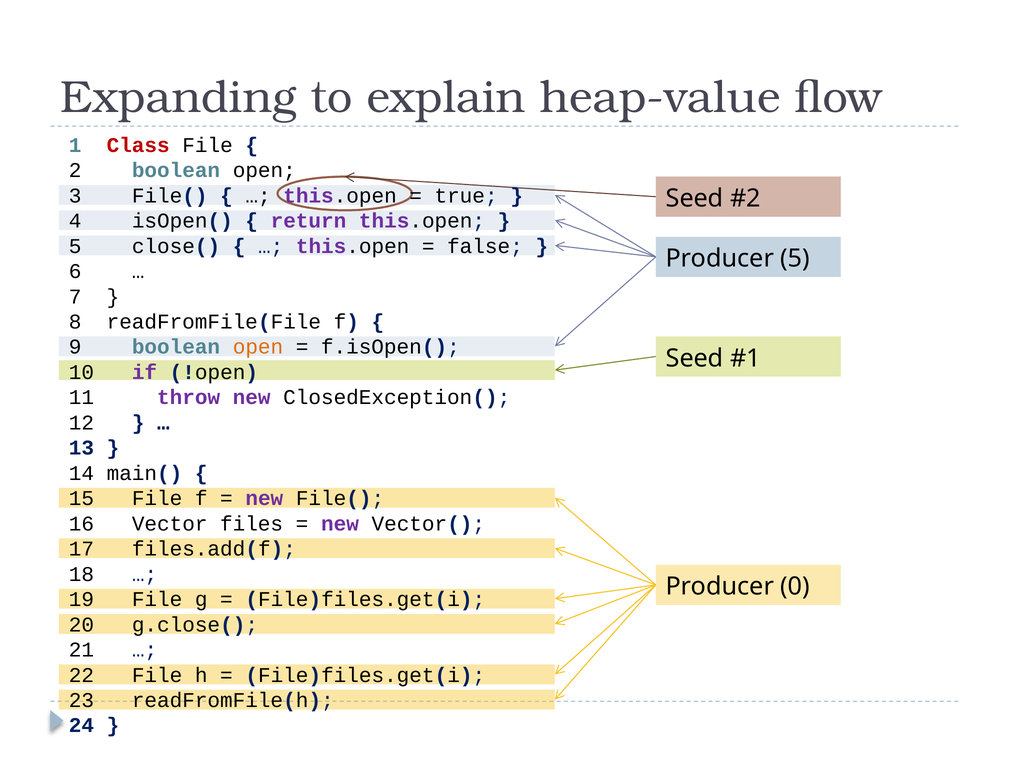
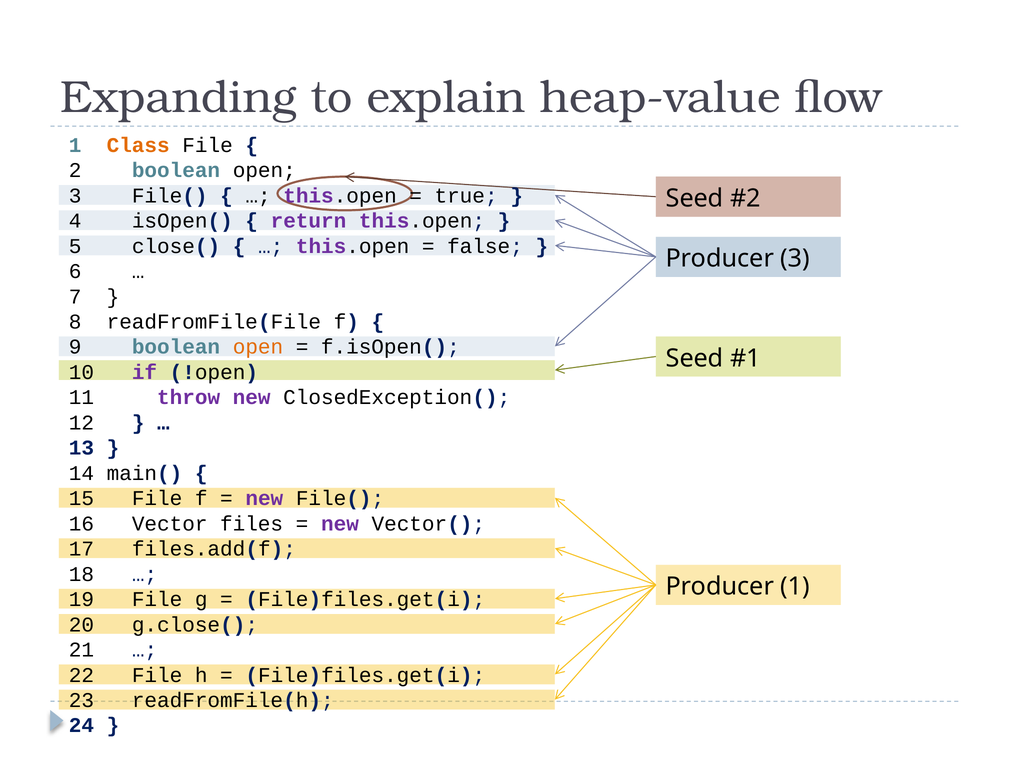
Class colour: red -> orange (138, 145)
Producer 5: 5 -> 3 (795, 259)
Producer 0: 0 -> 1 (795, 586)
